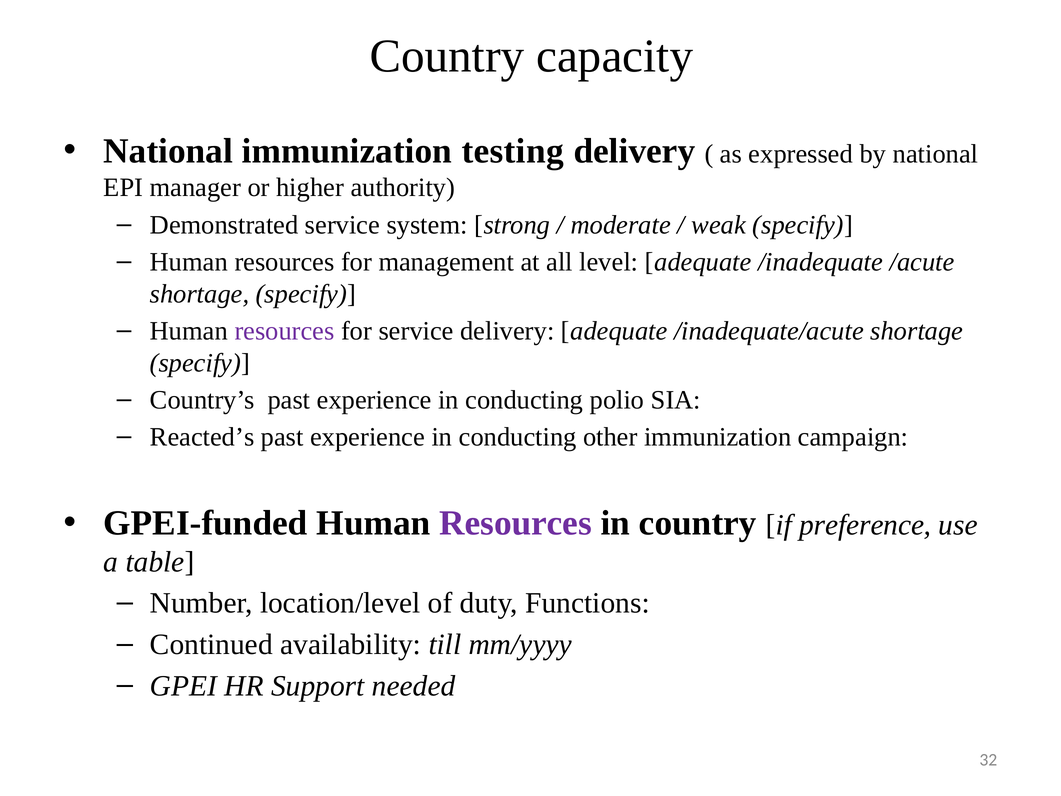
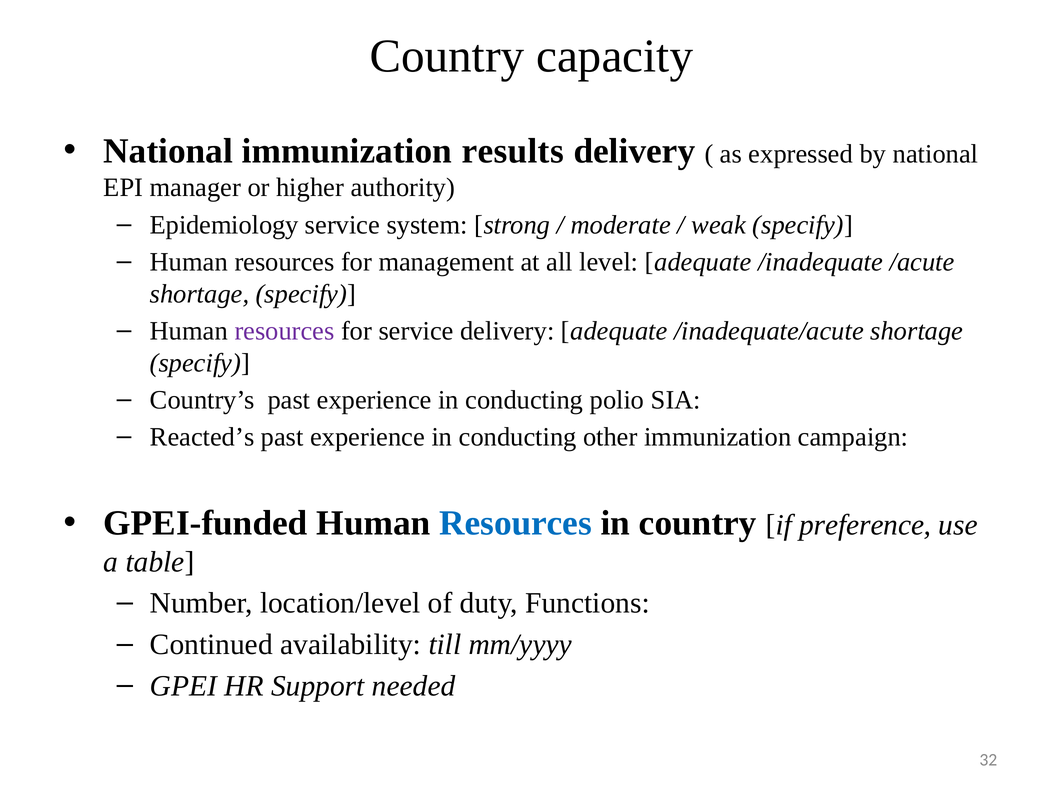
testing: testing -> results (513, 151)
Demonstrated: Demonstrated -> Epidemiology (224, 225)
Resources colour: purple -> blue (516, 523)
